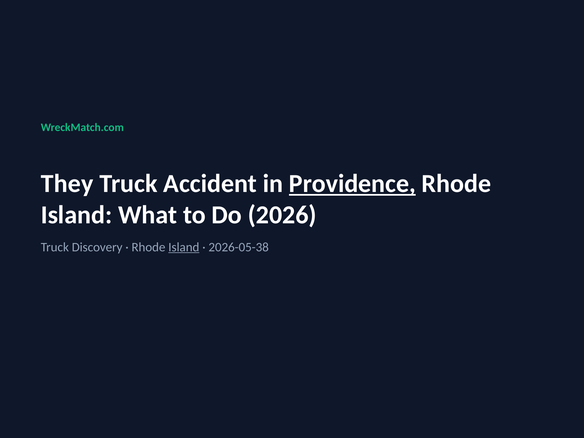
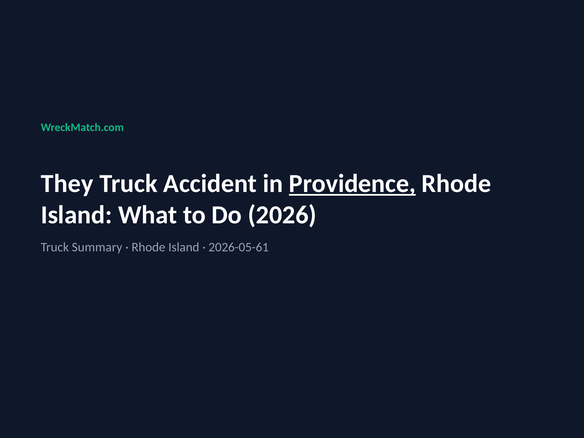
Discovery: Discovery -> Summary (97, 247)
Island underline: present -> none (184, 247)
2026-05-38: 2026-05-38 -> 2026-05-61 (239, 247)
